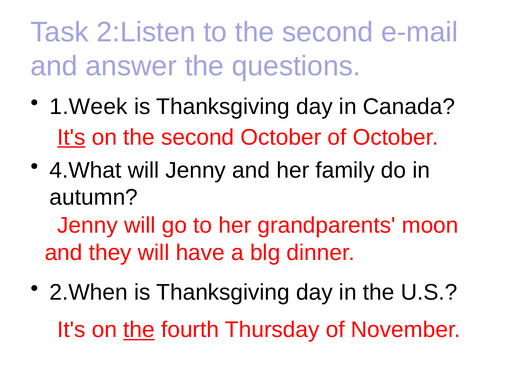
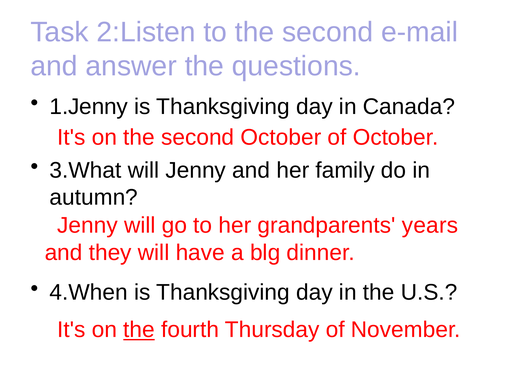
1.Week: 1.Week -> 1.Jenny (89, 107)
It's underline: present -> none (71, 138)
4.What: 4.What -> 3.What (86, 170)
moon: moon -> years (430, 226)
2.When: 2.When -> 4.When (89, 293)
